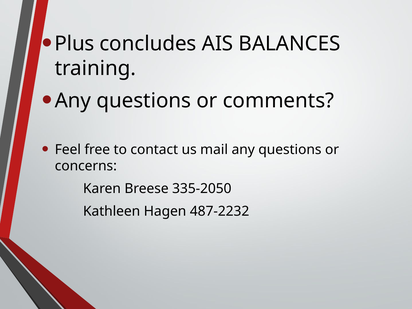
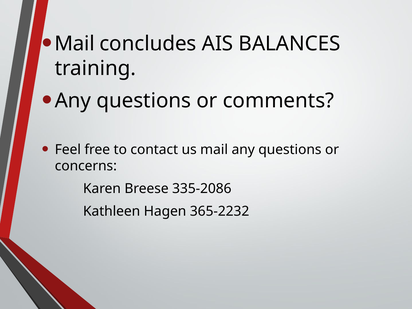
Plus: Plus -> Mail (75, 44)
335-2050: 335-2050 -> 335-2086 (202, 189)
487-2232: 487-2232 -> 365-2232 (220, 211)
